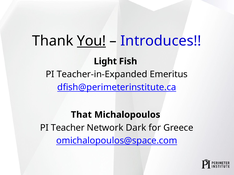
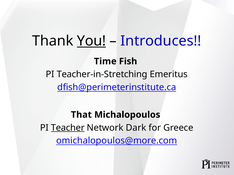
Light: Light -> Time (105, 61)
Teacher-in-Expanded: Teacher-in-Expanded -> Teacher-in-Stretching (102, 75)
Teacher underline: none -> present (68, 128)
omichalopoulos@space.com: omichalopoulos@space.com -> omichalopoulos@more.com (117, 141)
